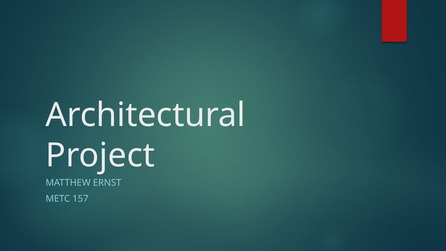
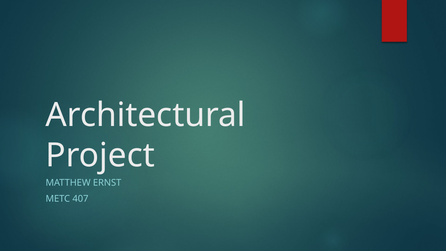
157: 157 -> 407 (80, 198)
